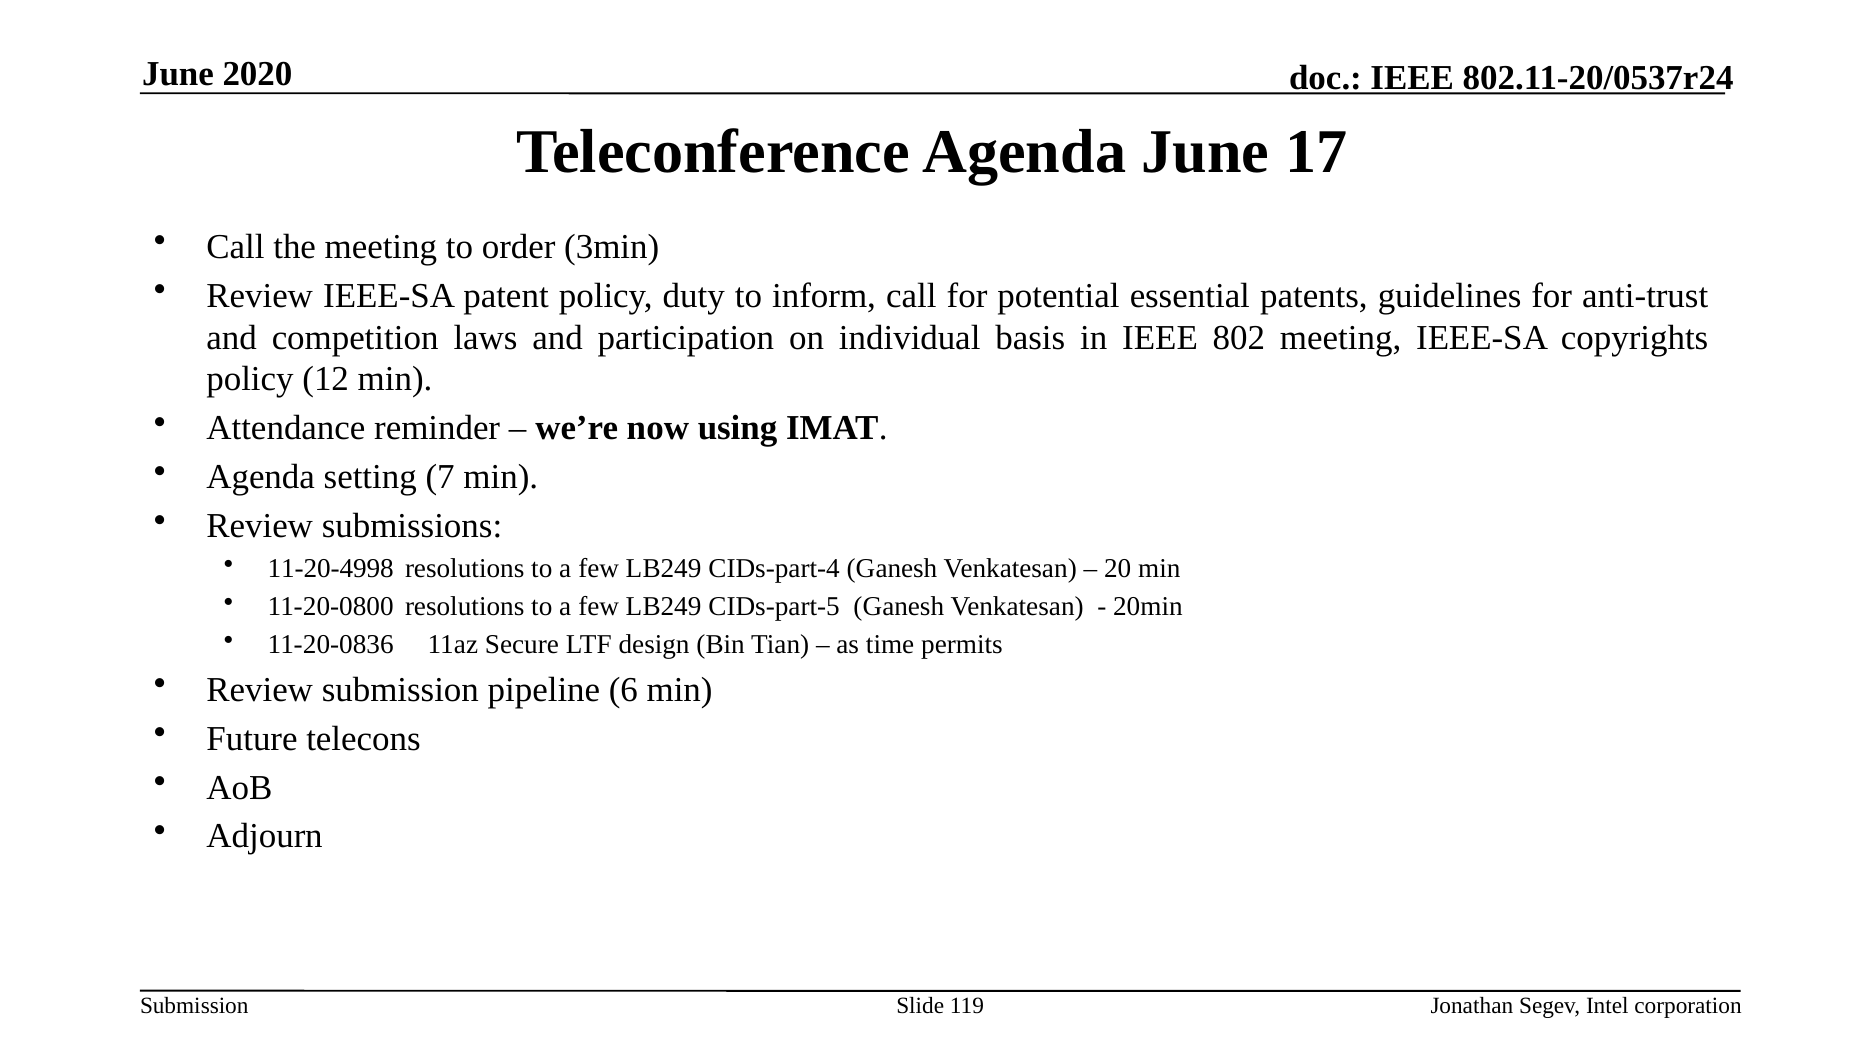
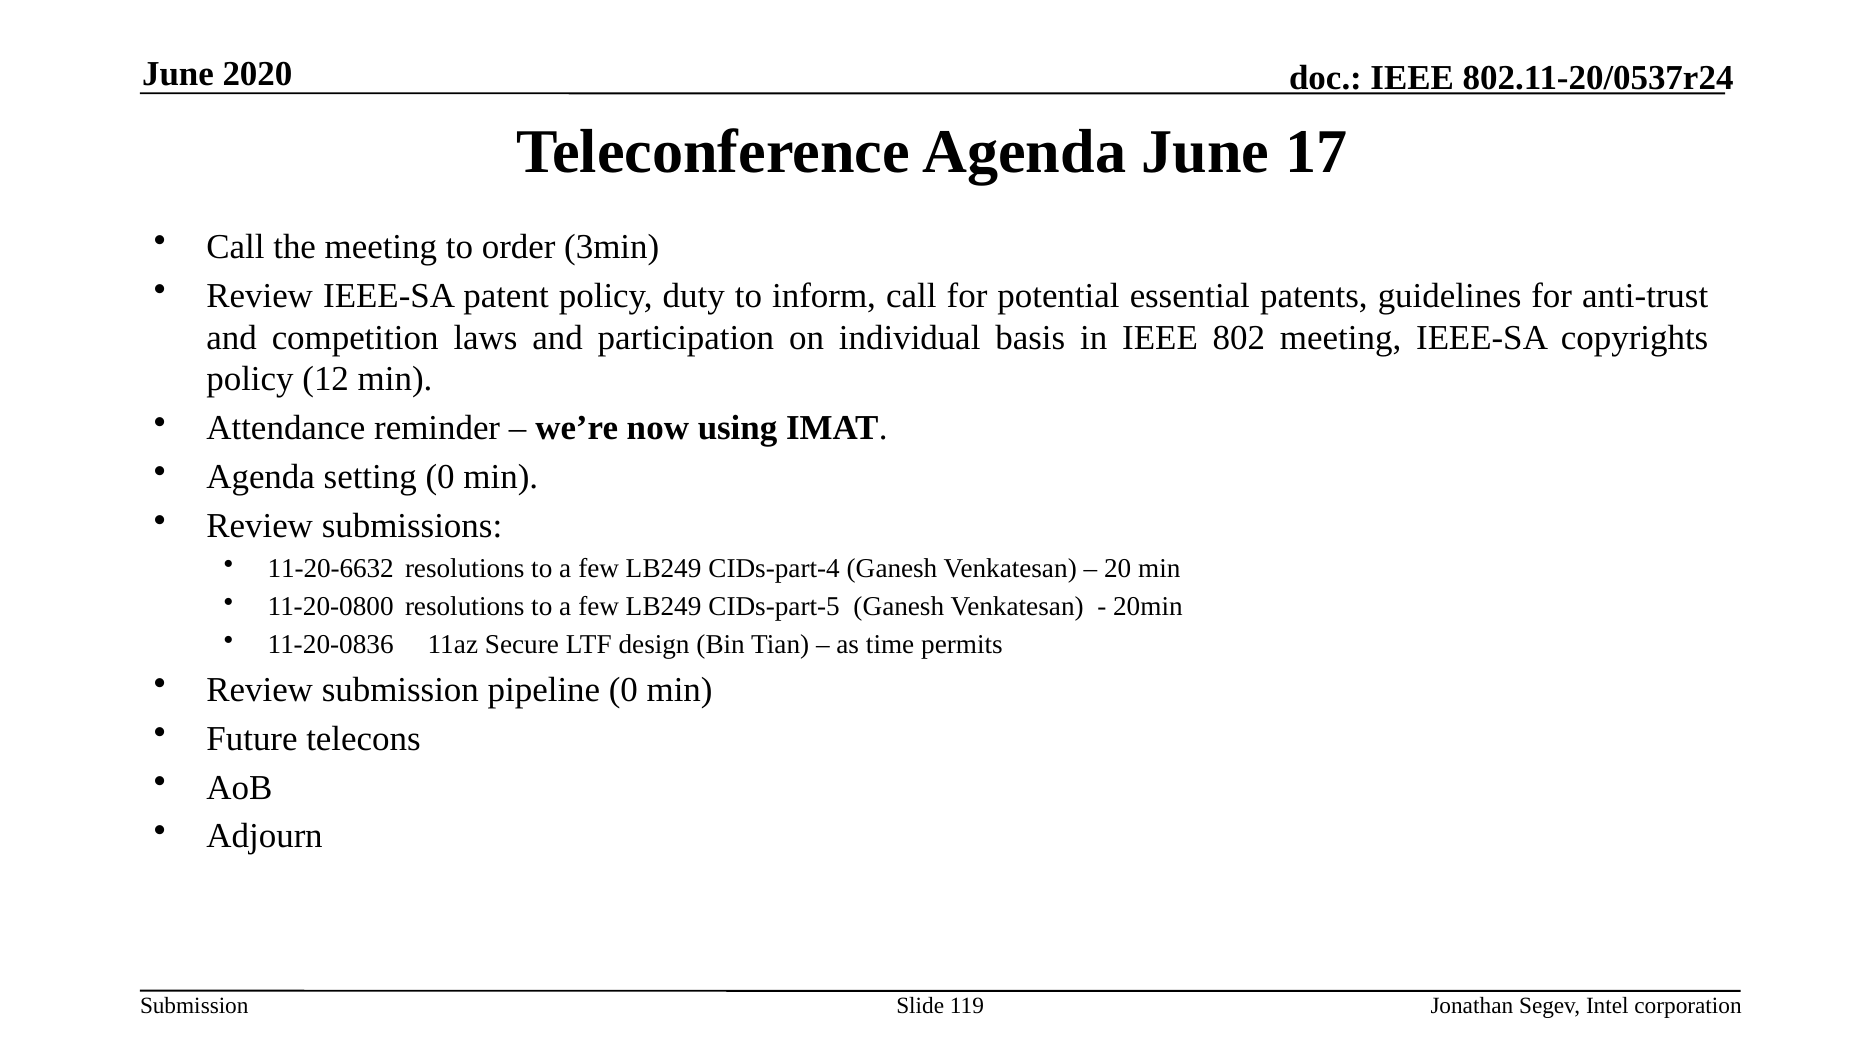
setting 7: 7 -> 0 (440, 477)
11-20-4998: 11-20-4998 -> 11-20-6632 (331, 569)
pipeline 6: 6 -> 0 (623, 690)
